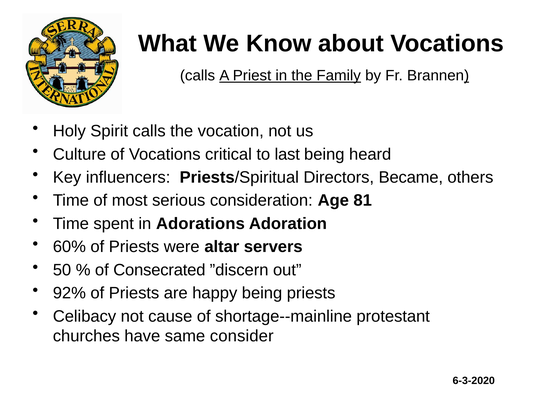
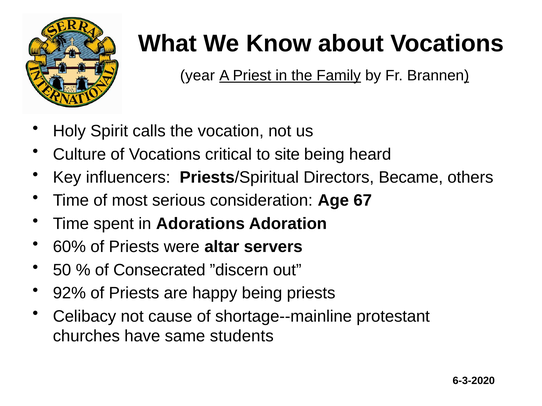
calls: calls -> year (197, 76)
last: last -> site (287, 154)
81: 81 -> 67 (363, 201)
consider: consider -> students (242, 336)
